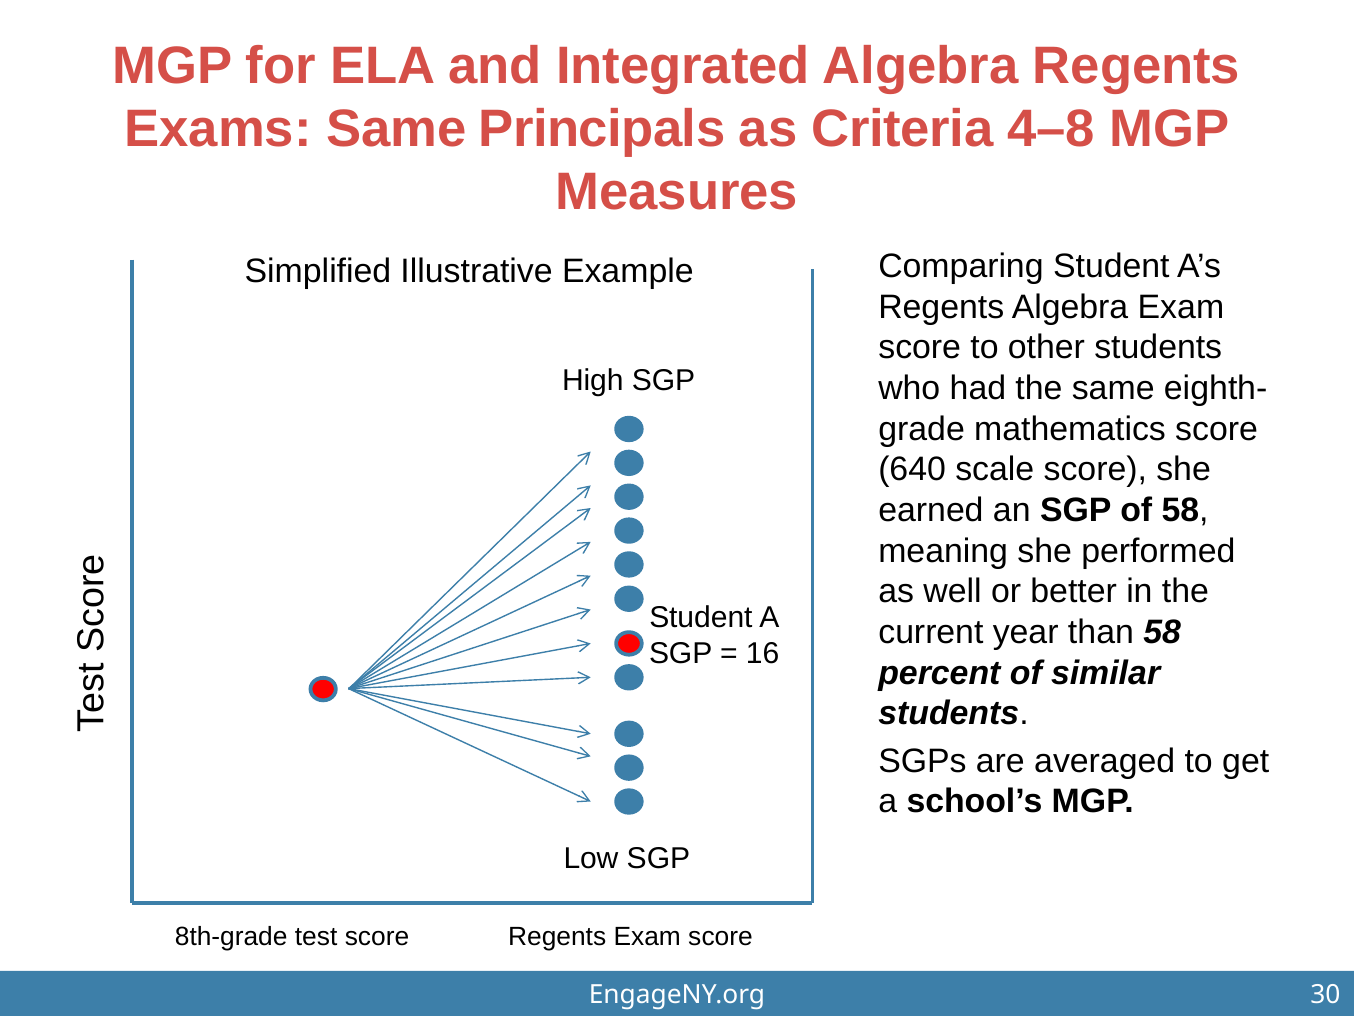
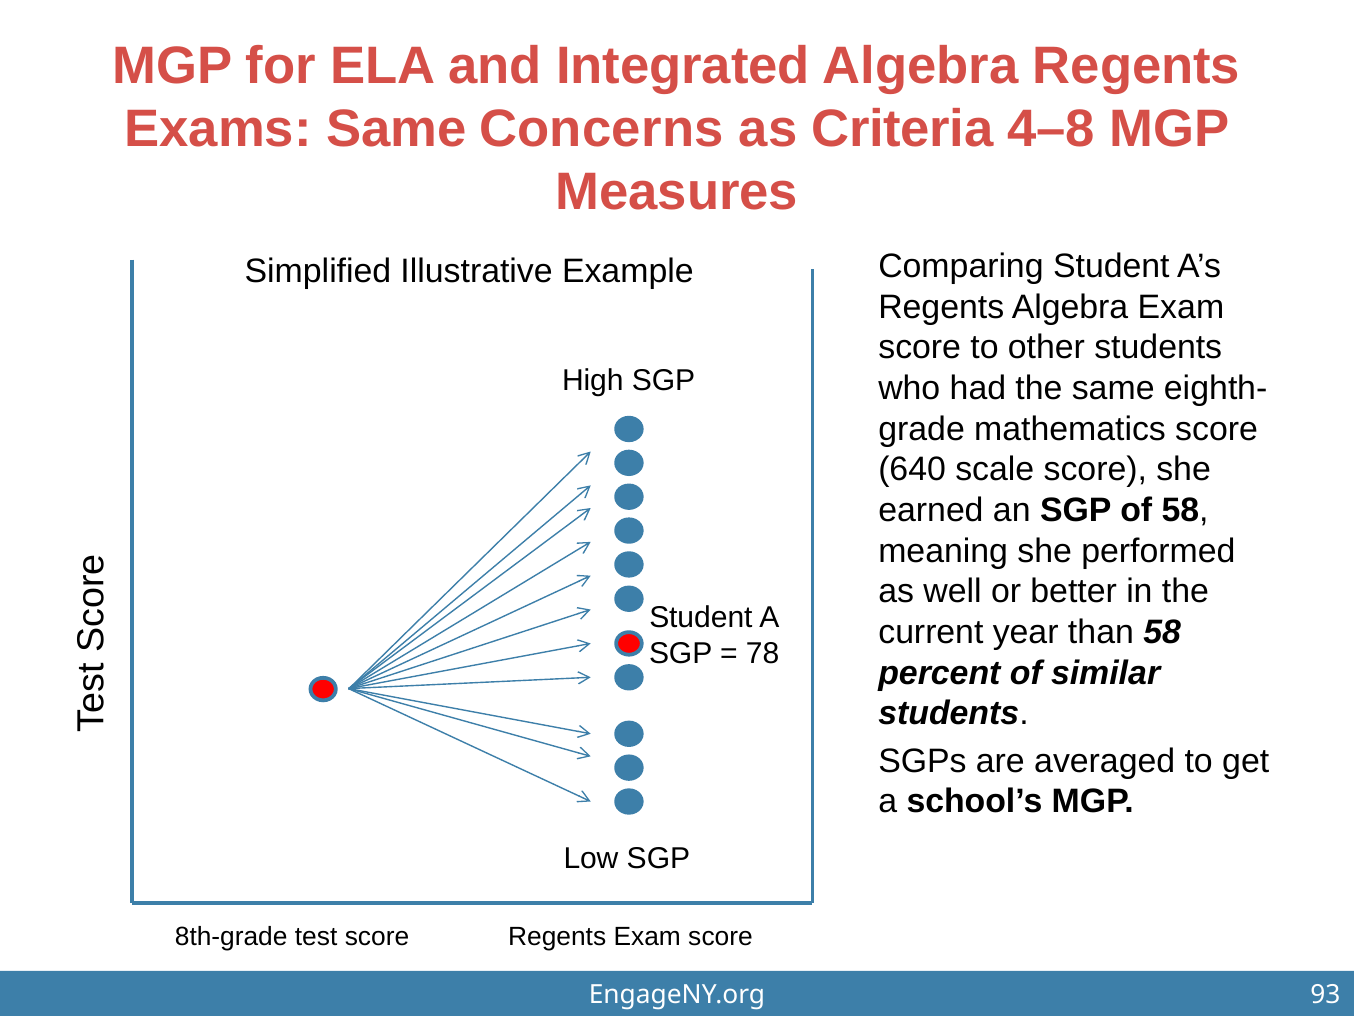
Principals: Principals -> Concerns (602, 129)
16: 16 -> 78 (763, 653)
30: 30 -> 93 (1325, 995)
